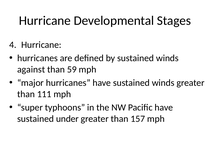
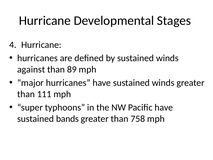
59: 59 -> 89 (72, 69)
under: under -> bands (67, 119)
157: 157 -> 758 (138, 119)
